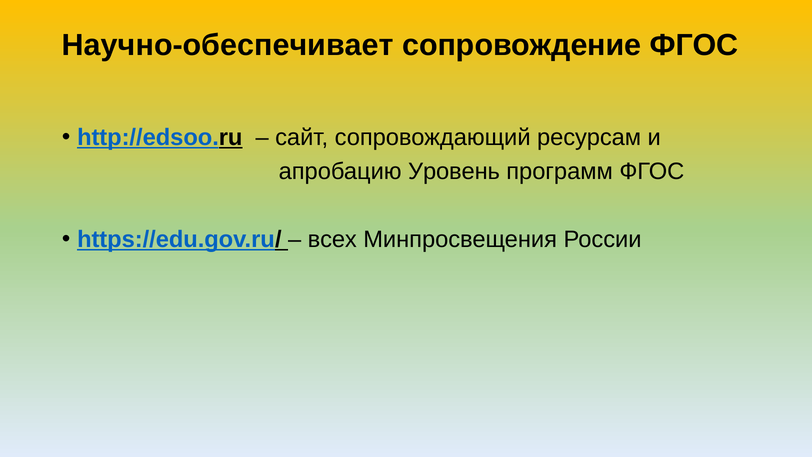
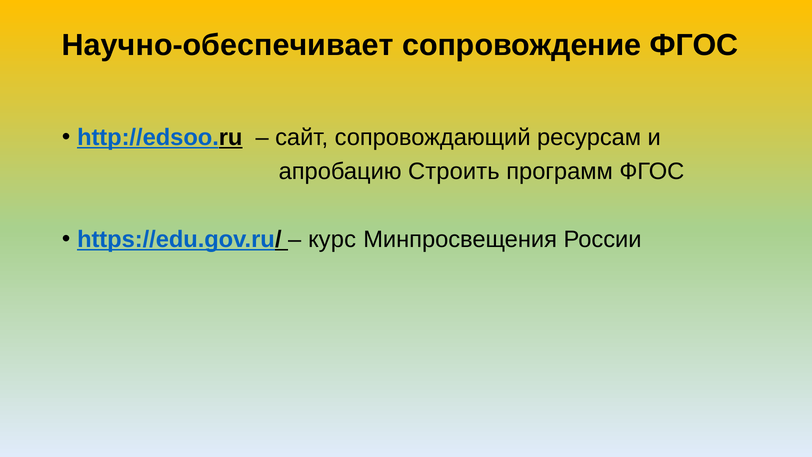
Уровень: Уровень -> Строить (454, 171)
всех: всех -> курс (332, 239)
